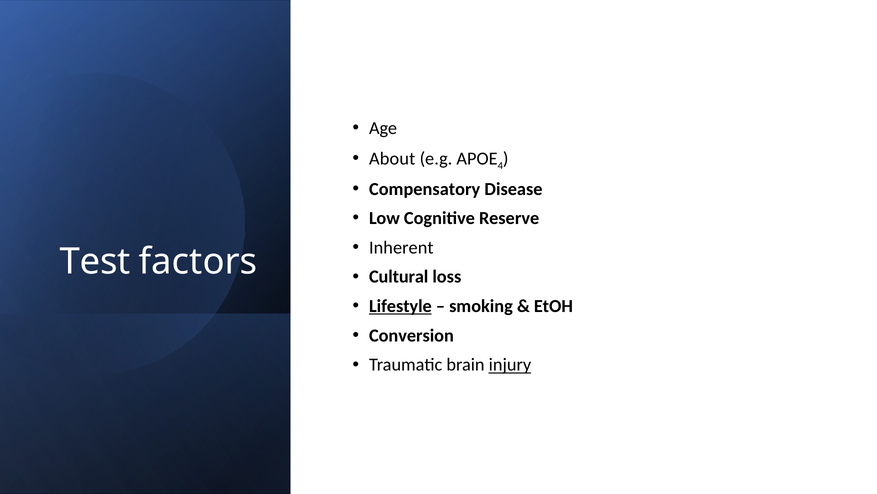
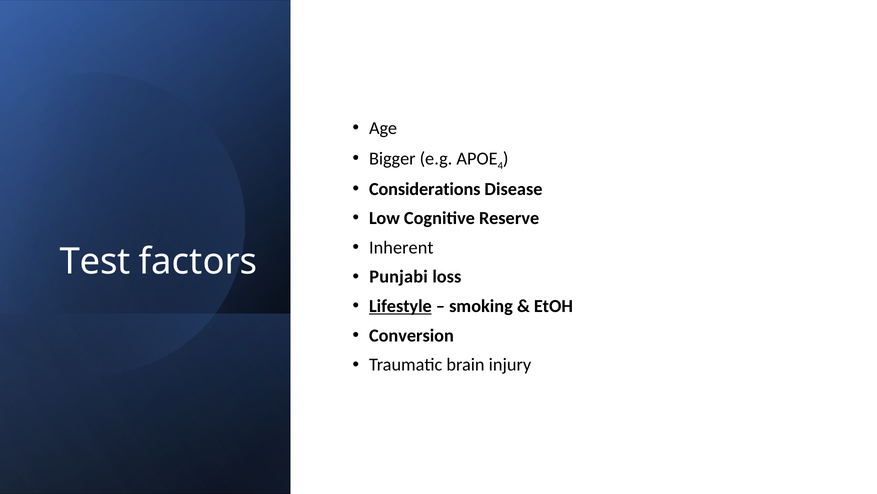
About: About -> Bigger (392, 159)
Compensatory: Compensatory -> Considerations (425, 189)
Cultural: Cultural -> Punjabi (399, 277)
injury underline: present -> none (510, 364)
